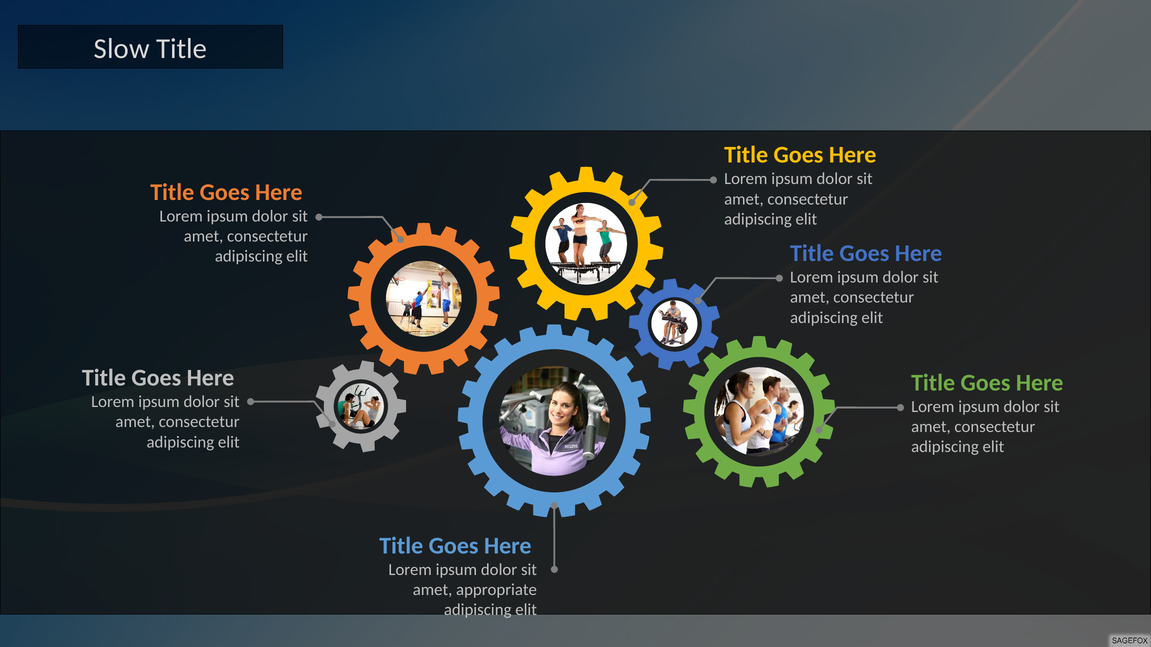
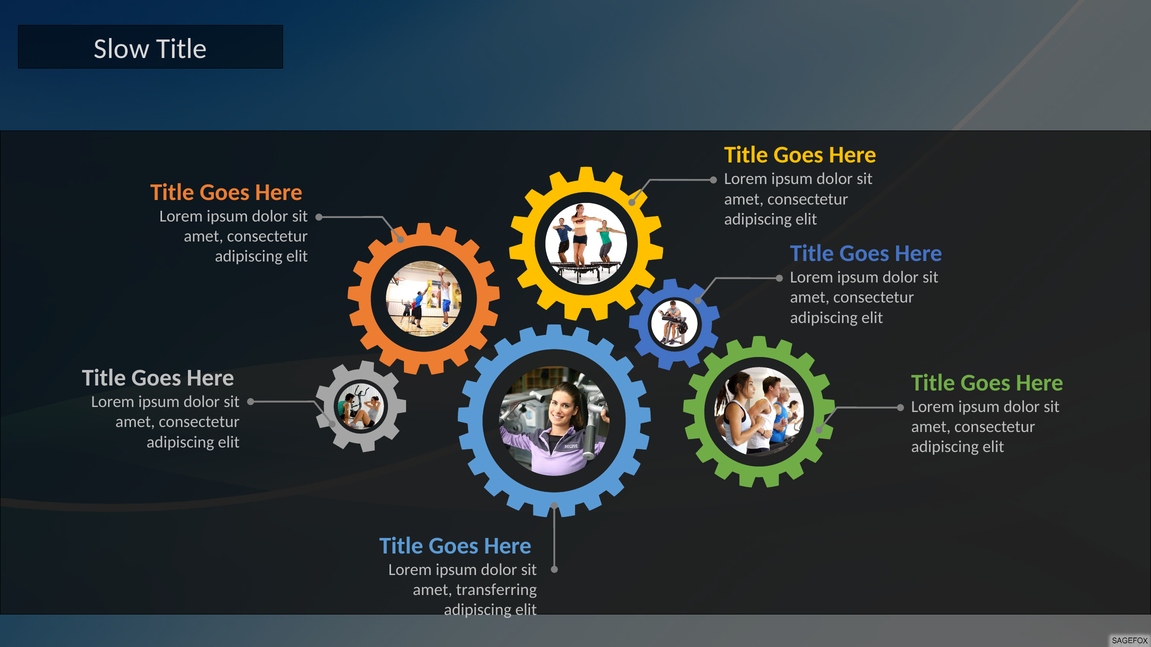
appropriate: appropriate -> transferring (496, 590)
